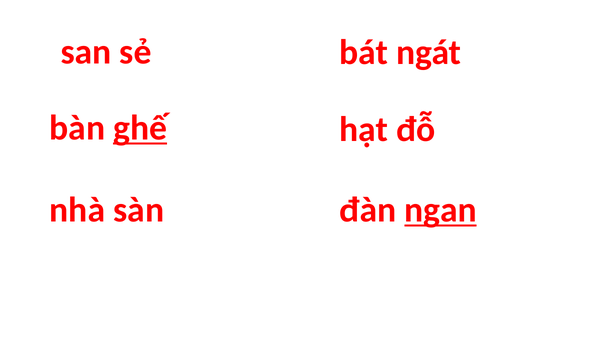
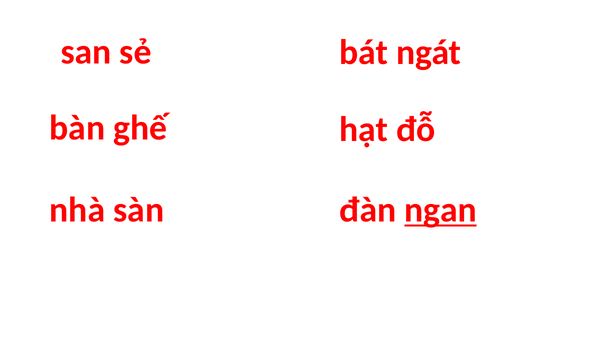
ghế underline: present -> none (140, 128)
